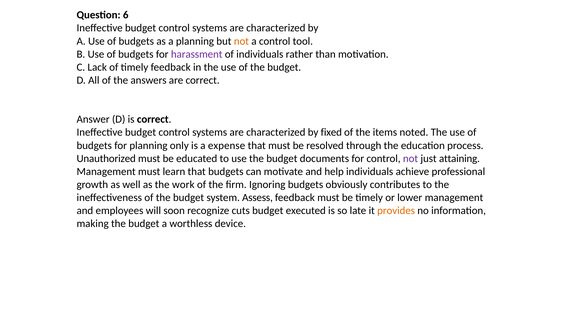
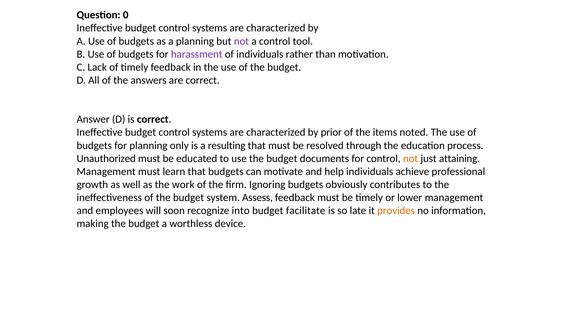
6: 6 -> 0 (126, 15)
not colour: orange -> purple (241, 41)
fixed: fixed -> prior (331, 132)
expense: expense -> resulting (227, 145)
not colour: purple -> orange (411, 158)
cuts: cuts -> into (241, 210)
executed: executed -> facilitate (306, 210)
